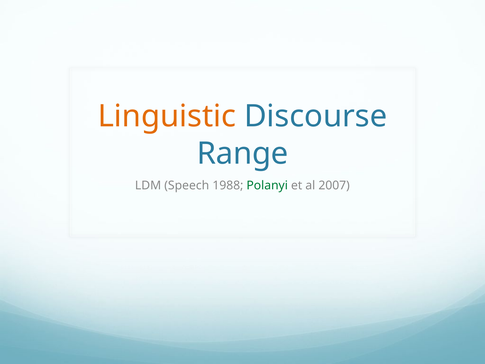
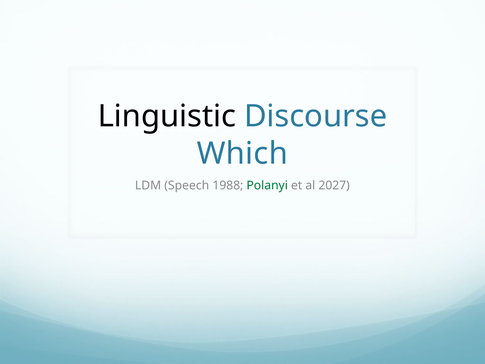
Linguistic colour: orange -> black (167, 116)
Range: Range -> Which (242, 153)
2007: 2007 -> 2027 (334, 186)
